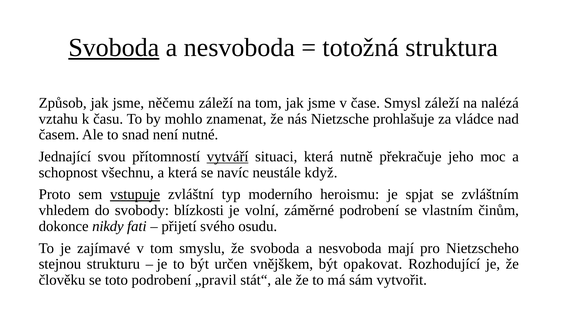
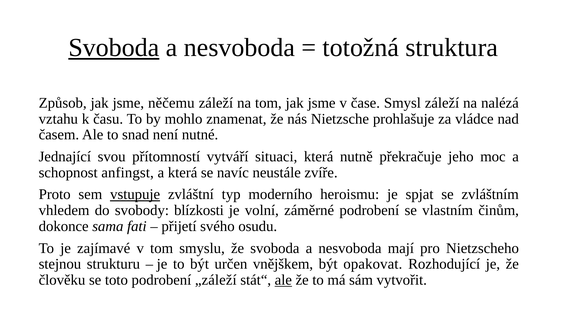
vytváří underline: present -> none (228, 157)
všechnu: všechnu -> anfingst (128, 173)
když: když -> zvíře (321, 173)
nikdy: nikdy -> sama (108, 226)
„pravil: „pravil -> „záleží (216, 280)
ale underline: none -> present (283, 280)
